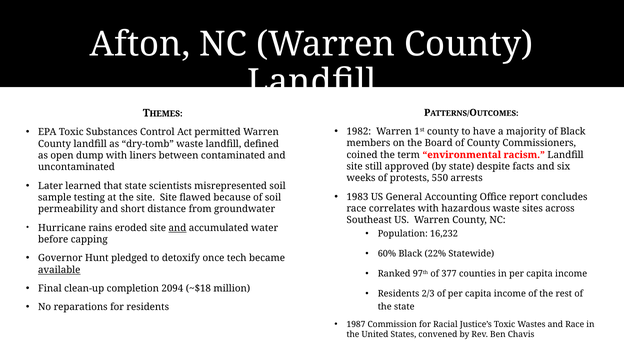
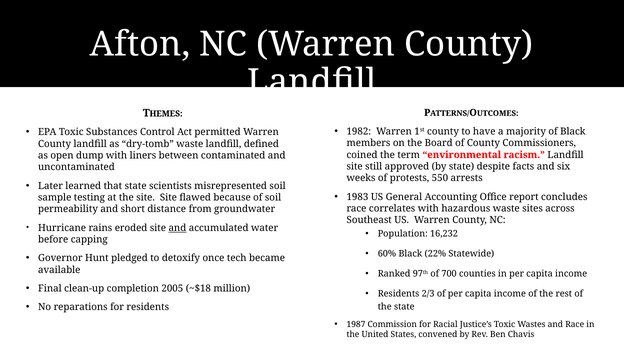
available underline: present -> none (59, 270)
377: 377 -> 700 (449, 274)
2094: 2094 -> 2005 (172, 289)
